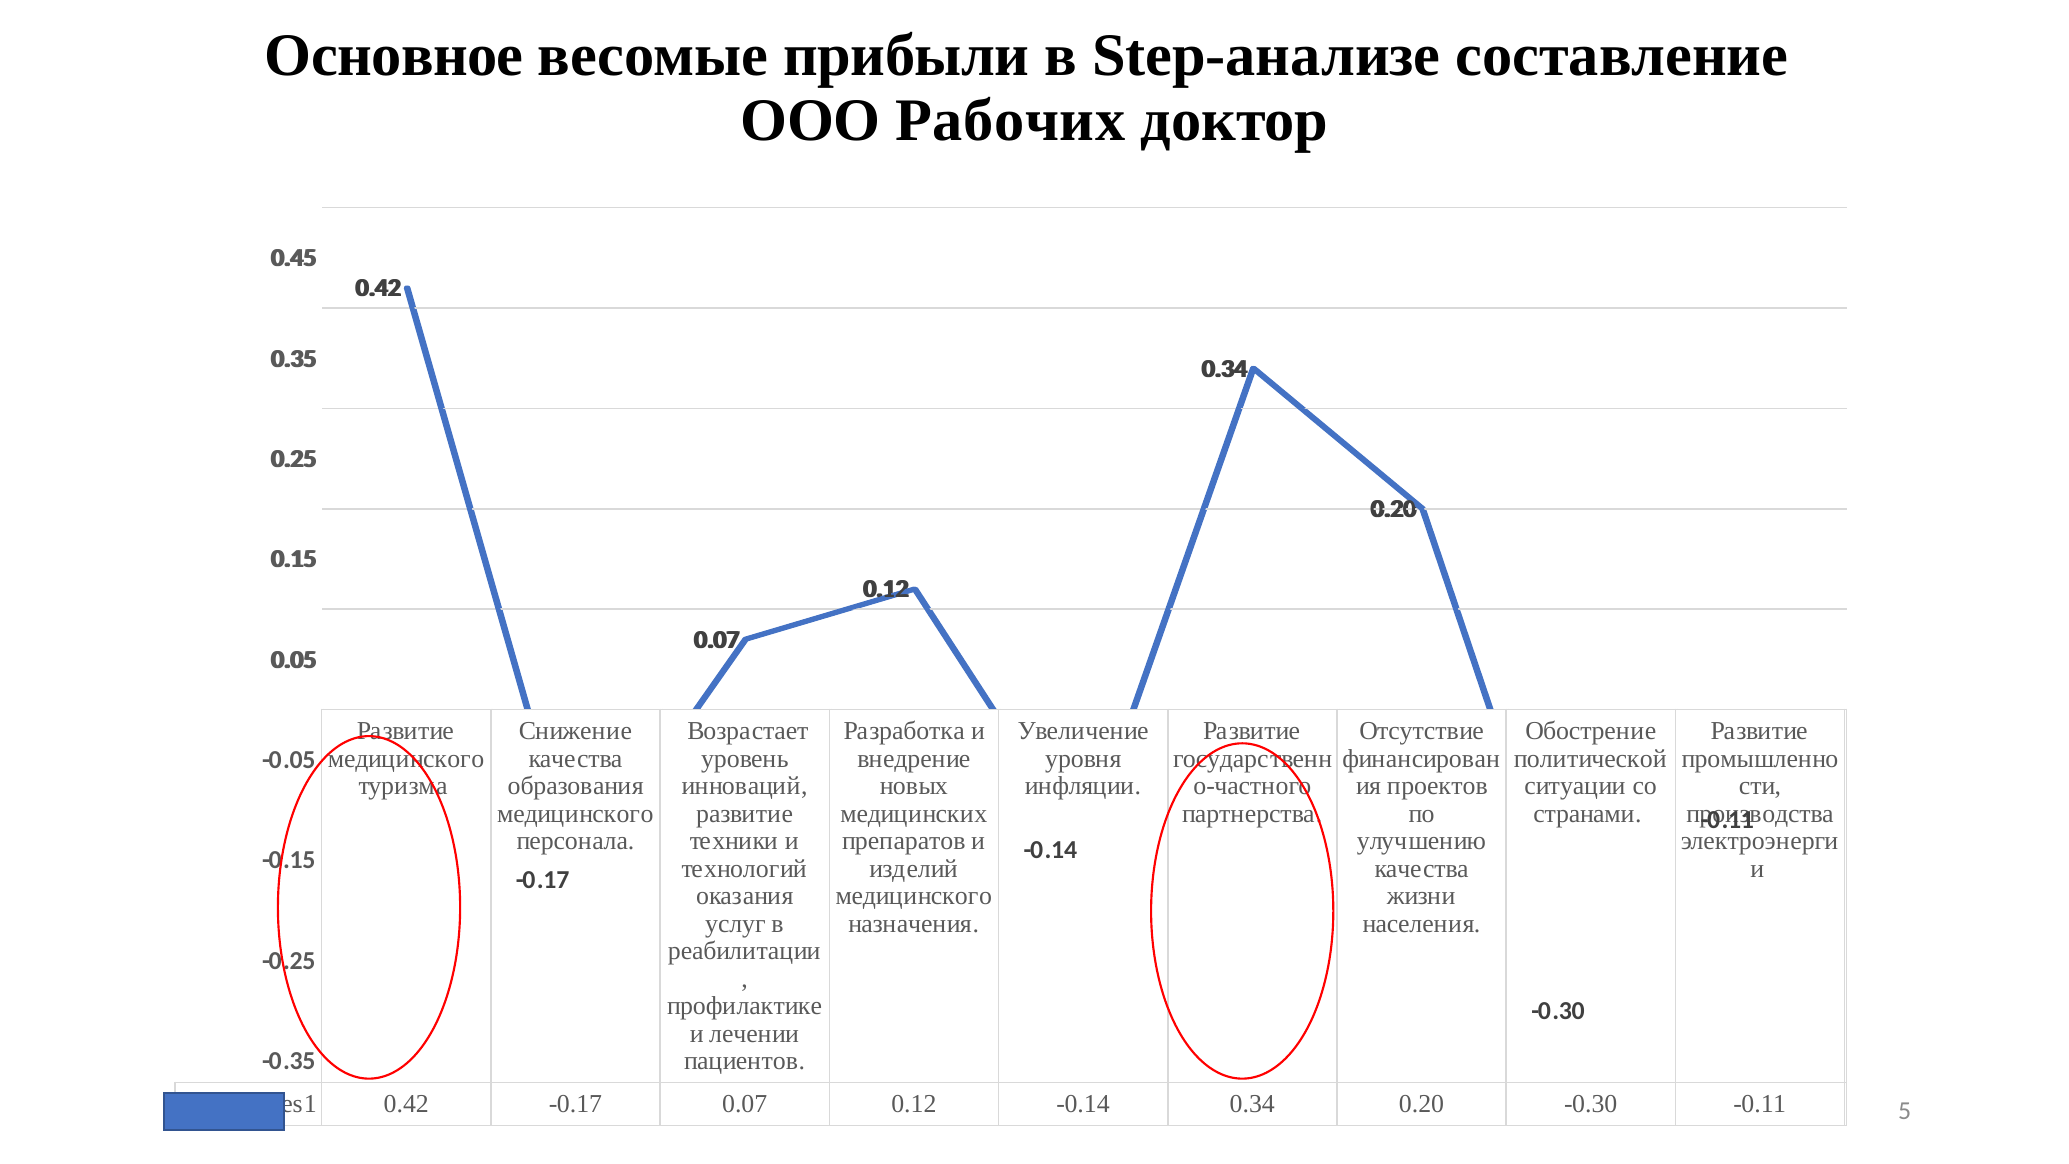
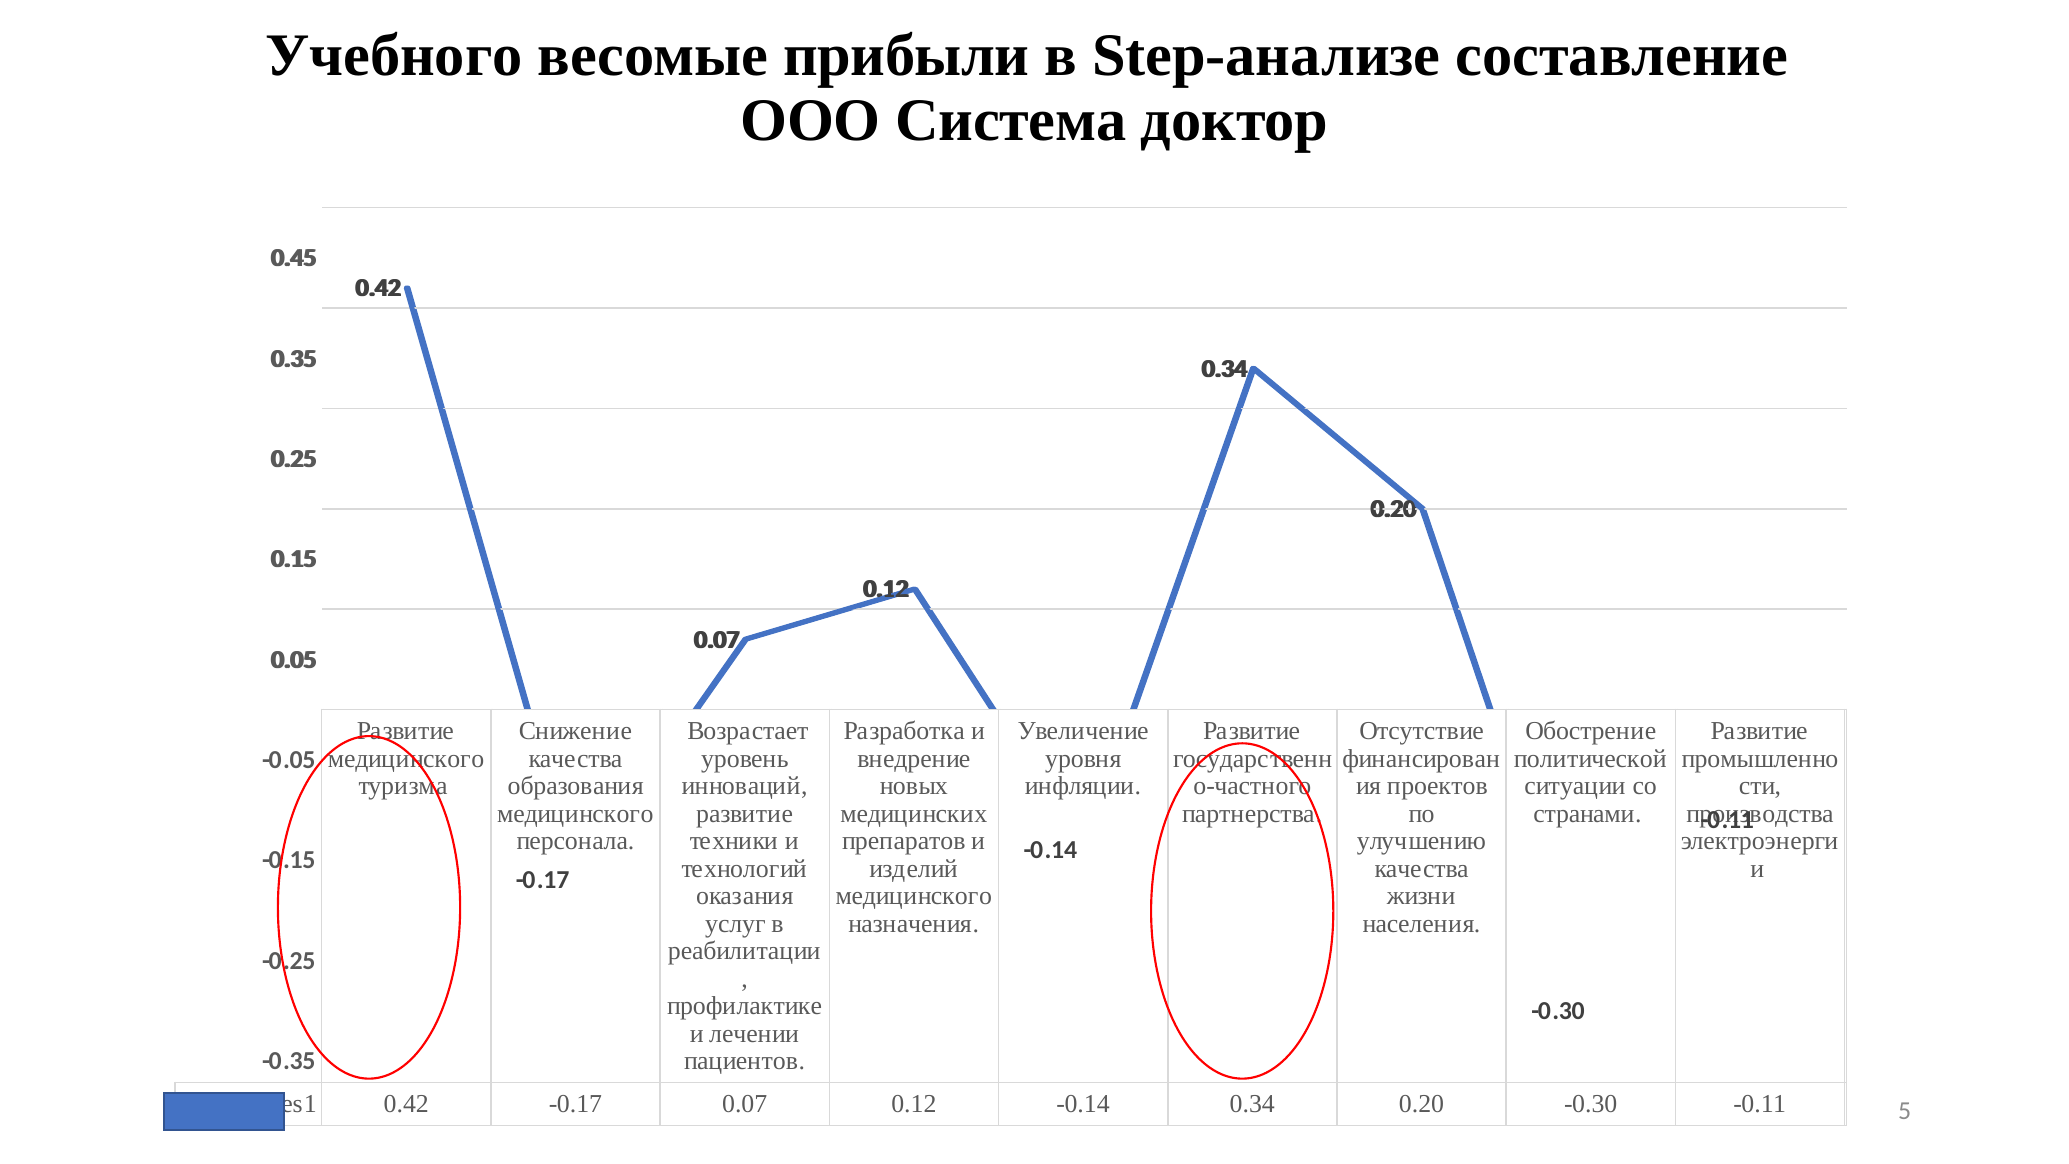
Основное: Основное -> Учебного (394, 55)
Рабочих: Рабочих -> Система (1011, 120)
